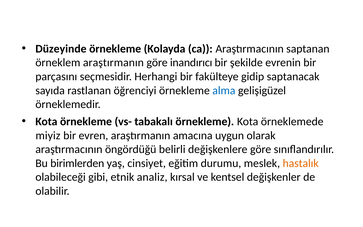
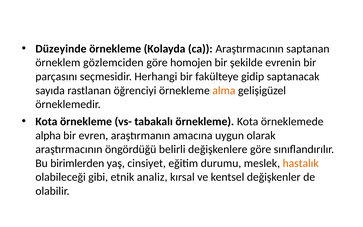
örneklem araştırmanın: araştırmanın -> gözlemciden (113, 63)
inandırıcı: inandırıcı -> homojen (191, 63)
alma colour: blue -> orange (224, 90)
miyiz: miyiz -> alpha (48, 135)
